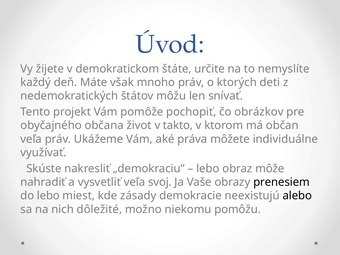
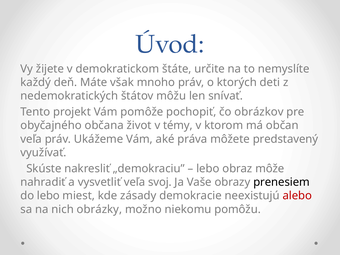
takto: takto -> témy (178, 125)
individuálne: individuálne -> predstavený (285, 139)
alebo colour: black -> red (297, 196)
dôležité: dôležité -> obrázky (99, 209)
